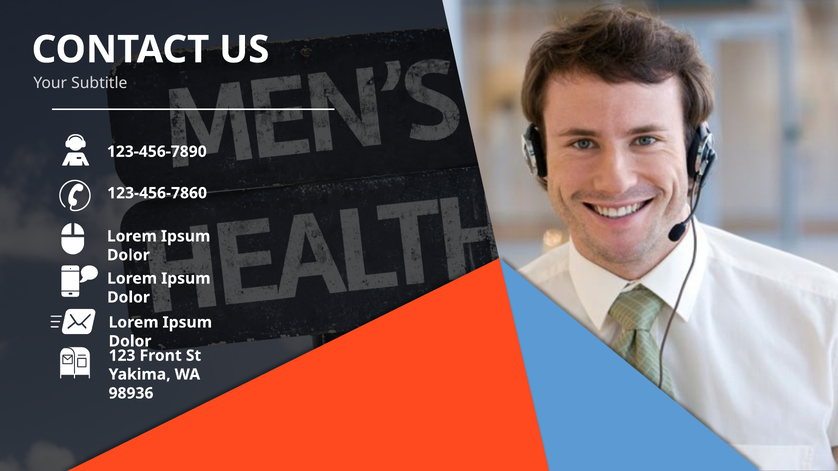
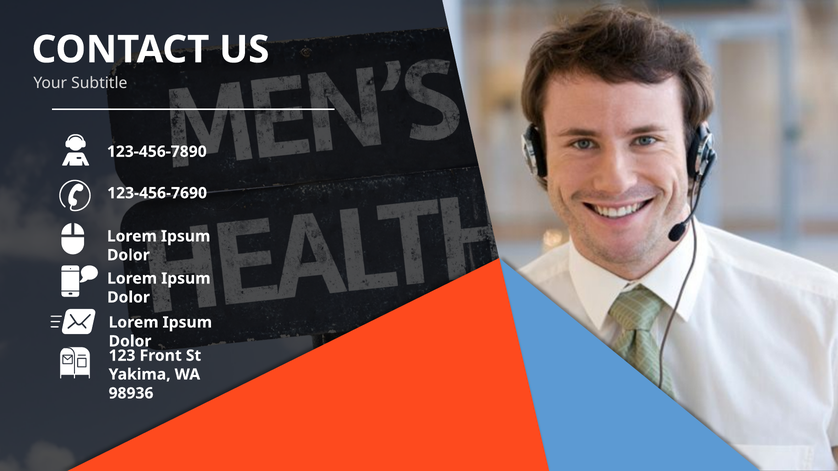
123-456-7860: 123-456-7860 -> 123-456-7690 (157, 193)
